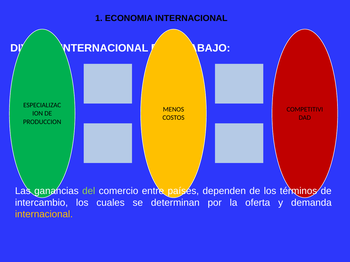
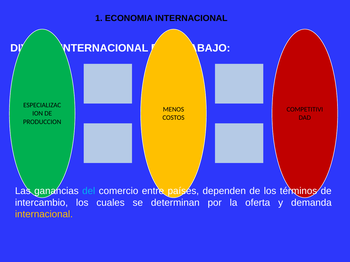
del colour: light green -> light blue (89, 191)
